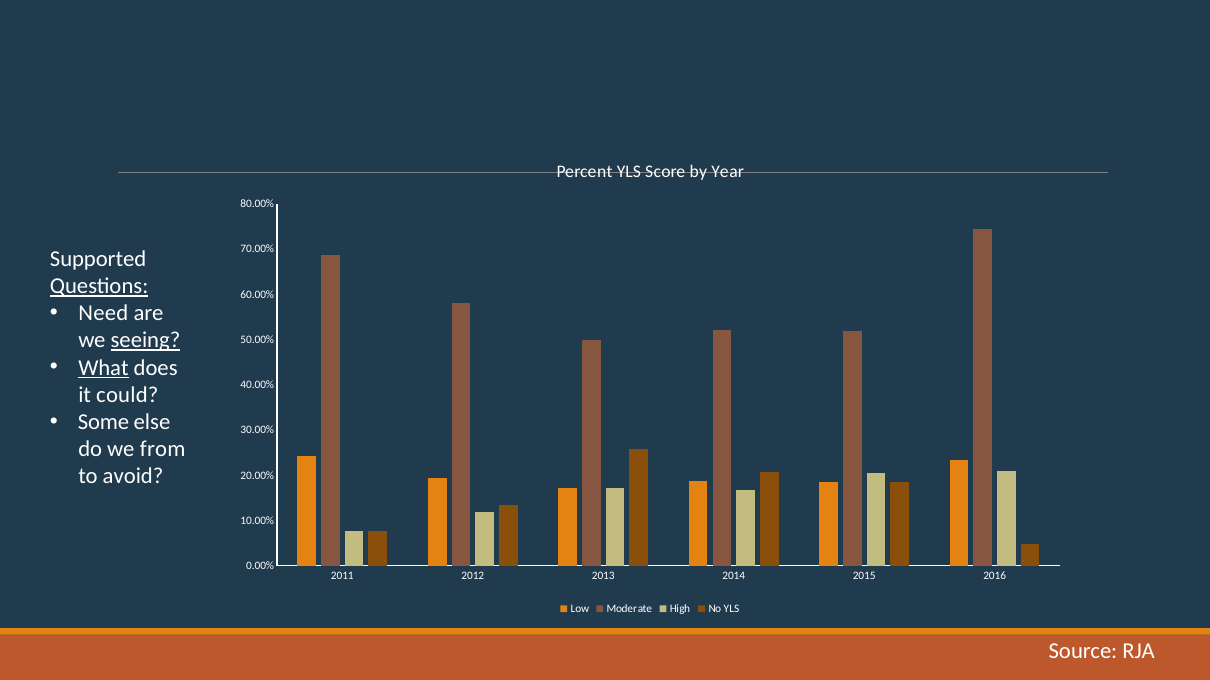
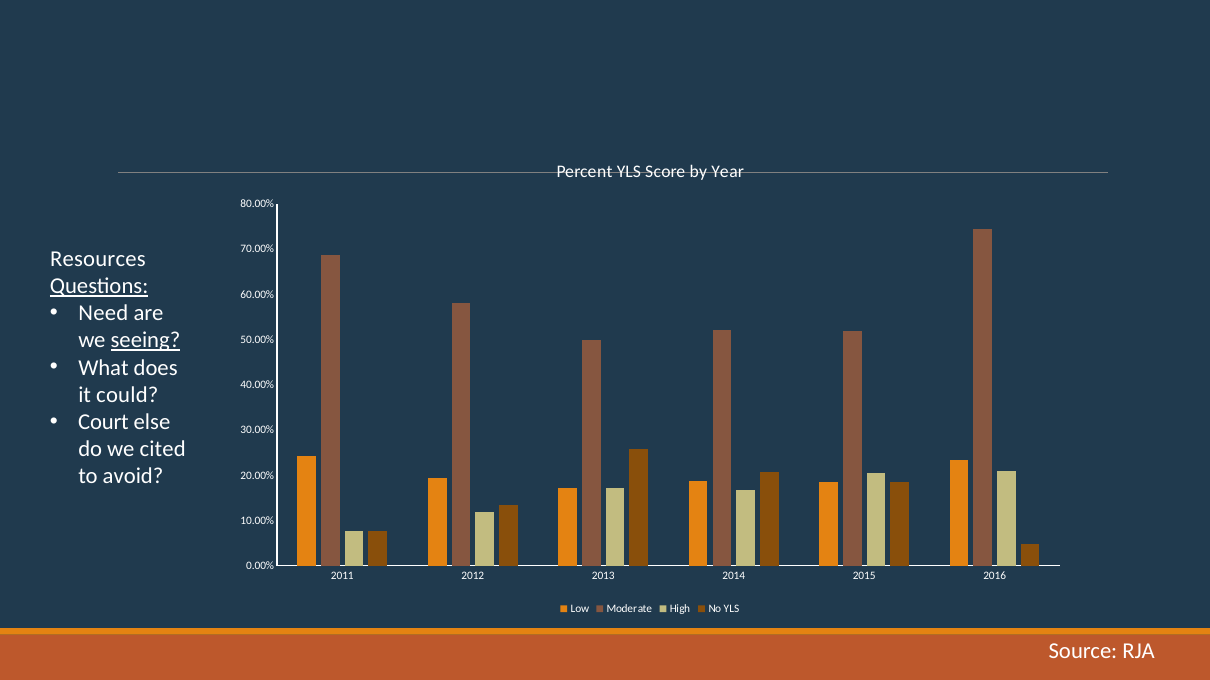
Supported: Supported -> Resources (98, 259)
What underline: present -> none (103, 368)
Some: Some -> Court (104, 422)
from: from -> cited (163, 450)
